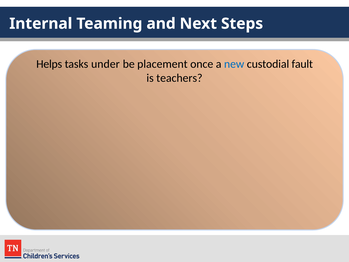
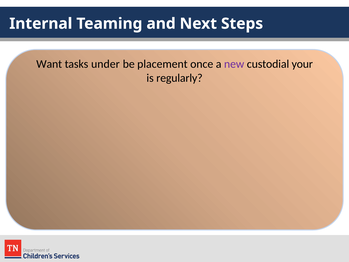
Helps: Helps -> Want (49, 64)
new colour: blue -> purple (234, 64)
fault: fault -> your (302, 64)
teachers: teachers -> regularly (179, 78)
